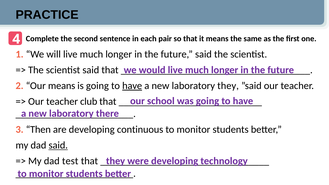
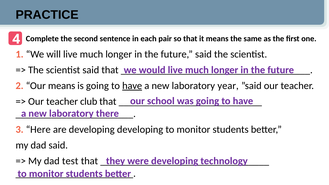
laboratory they: they -> year (228, 86)
Then: Then -> Here (38, 130)
developing continuous: continuous -> developing (140, 130)
said underline: present -> none (58, 145)
